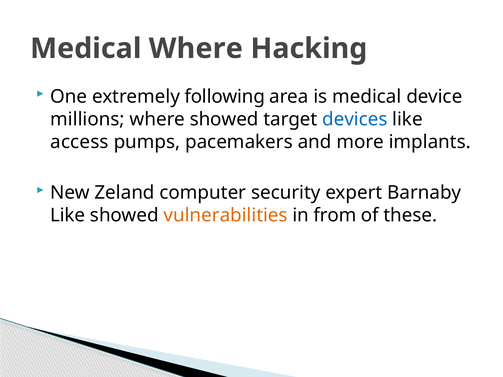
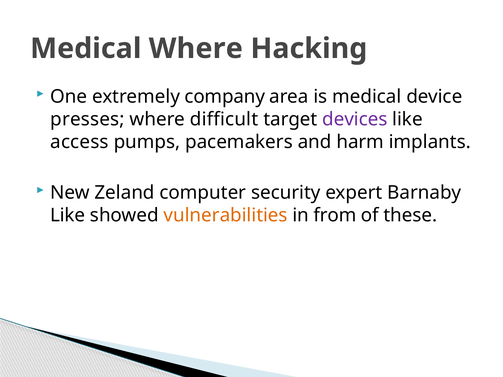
following: following -> company (225, 97)
millions: millions -> presses (87, 119)
where showed: showed -> difficult (224, 119)
devices colour: blue -> purple (355, 119)
more: more -> harm (360, 142)
